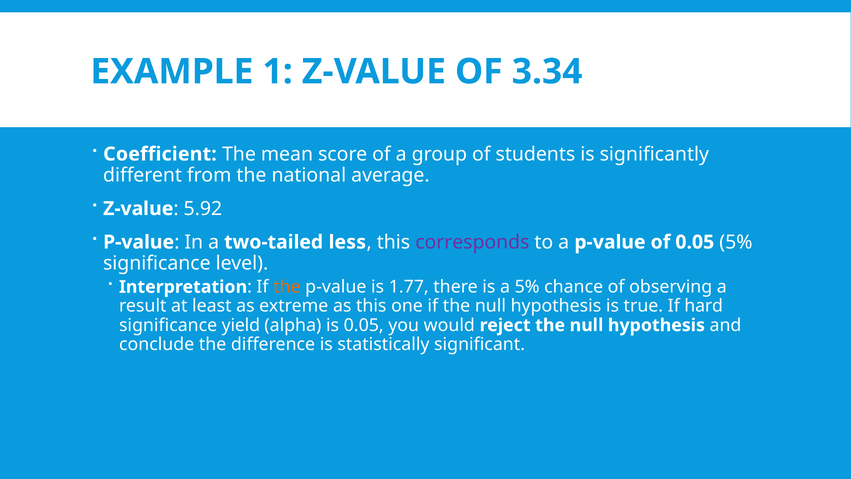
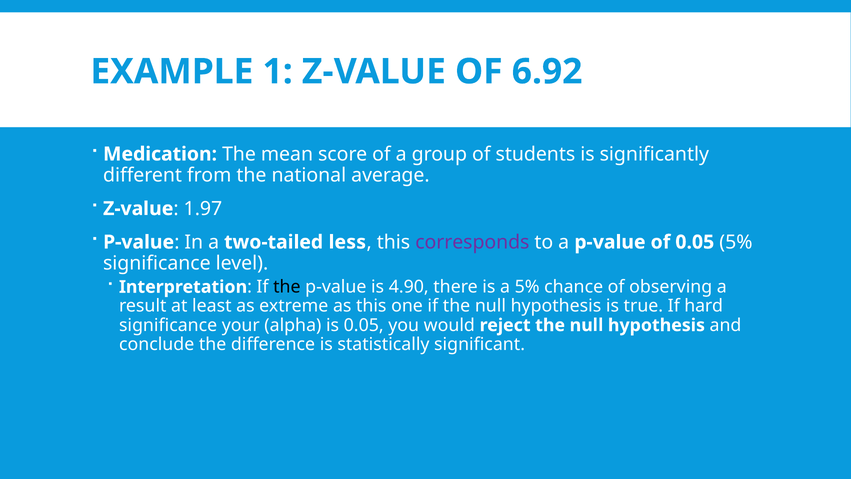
3.34: 3.34 -> 6.92 (547, 72)
Coefficient: Coefficient -> Medication (160, 154)
5.92: 5.92 -> 1.97 (203, 209)
the colour: orange -> black (287, 287)
1.77: 1.77 -> 4.90 (409, 287)
yield: yield -> your (241, 325)
